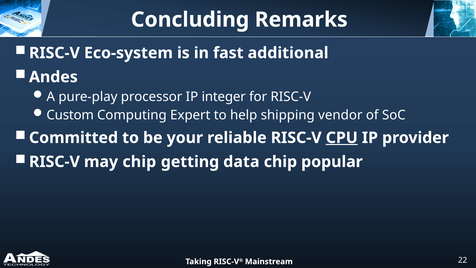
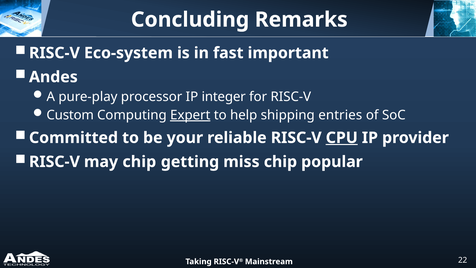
additional: additional -> important (288, 53)
Expert underline: none -> present (190, 115)
vendor: vendor -> entries (340, 115)
data: data -> miss (241, 162)
